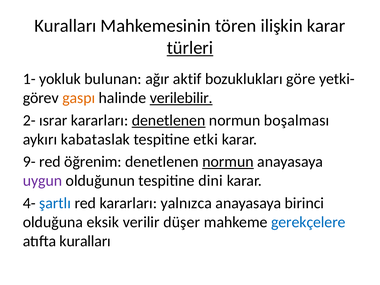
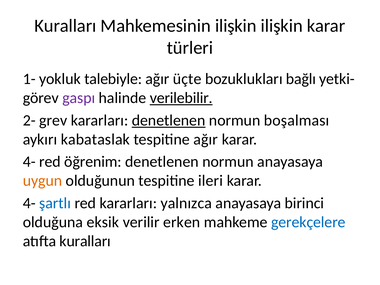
Mahkemesinin tören: tören -> ilişkin (236, 26)
türleri underline: present -> none (190, 48)
bulunan: bulunan -> talebiyle (113, 79)
aktif: aktif -> üçte (187, 79)
göre: göre -> bağlı (301, 79)
gaspı colour: orange -> purple (79, 98)
ısrar: ısrar -> grev (53, 120)
tespitine etki: etki -> ağır (206, 139)
9-: 9- -> 4- (29, 162)
normun underline: present -> none (228, 162)
uygun colour: purple -> orange (42, 181)
dini: dini -> ileri (211, 181)
düşer: düşer -> erken (182, 222)
